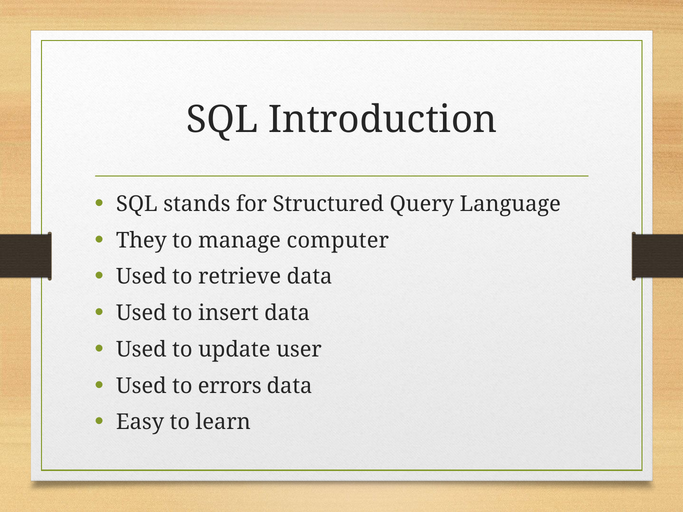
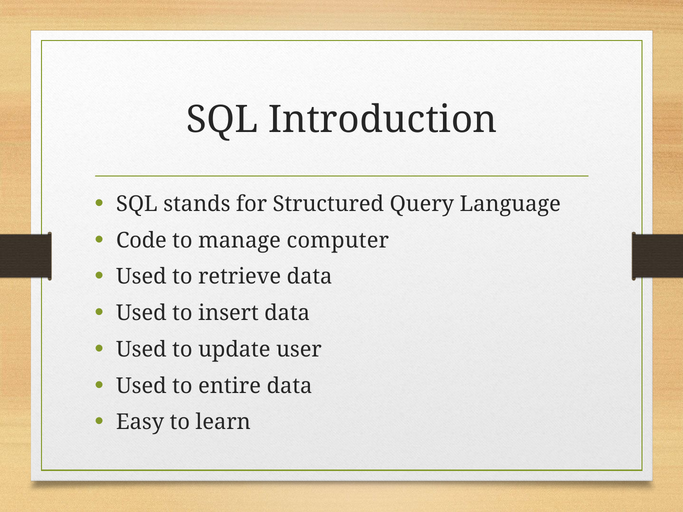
They: They -> Code (141, 240)
errors: errors -> entire (230, 386)
